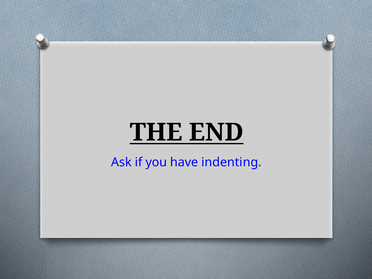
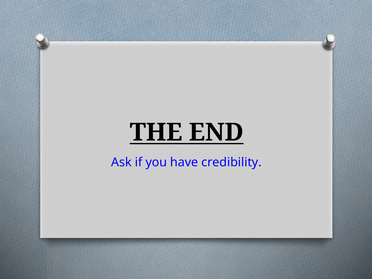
indenting: indenting -> credibility (232, 162)
